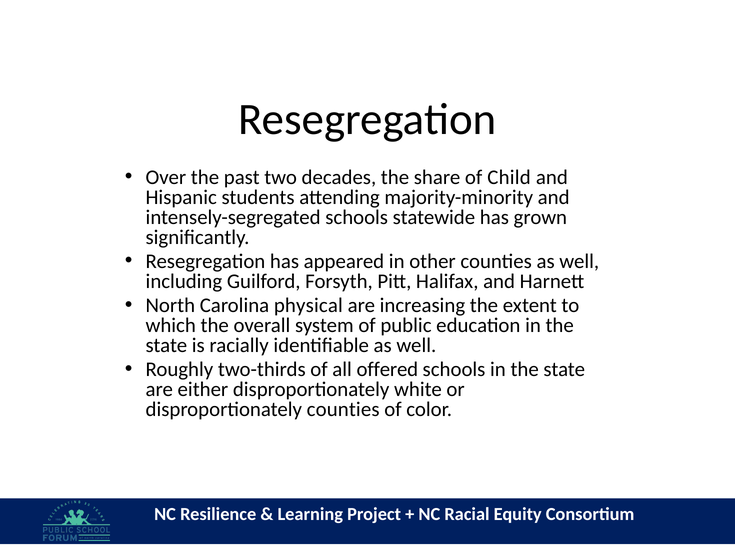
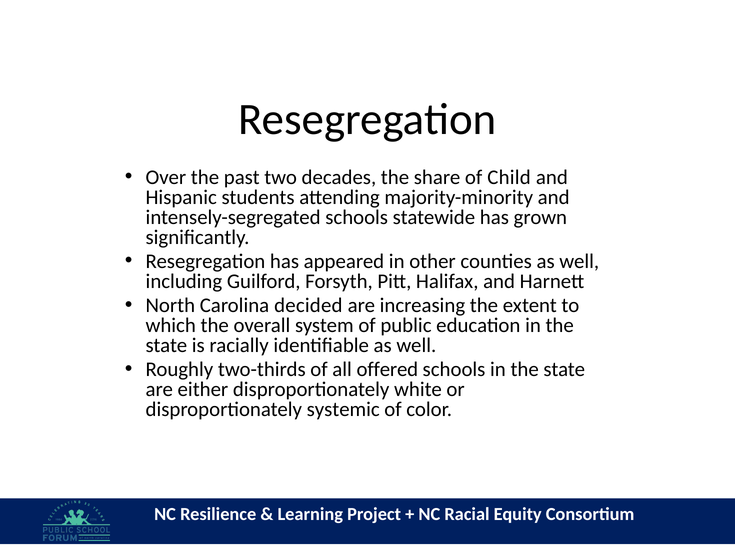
physical: physical -> decided (308, 306)
disproportionately counties: counties -> systemic (343, 410)
